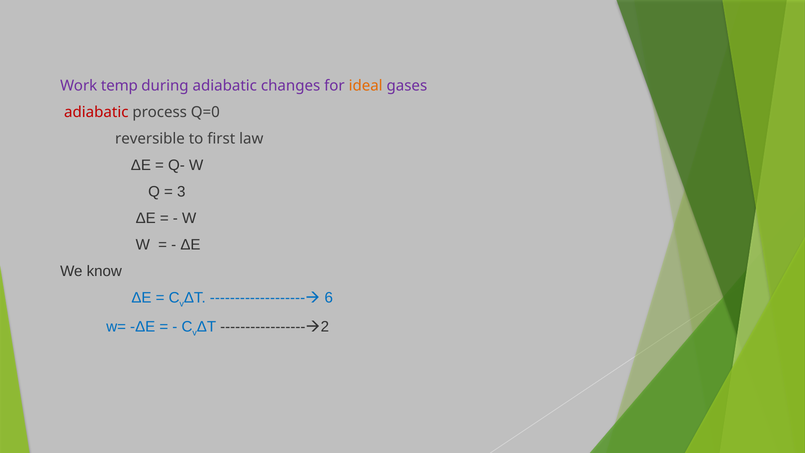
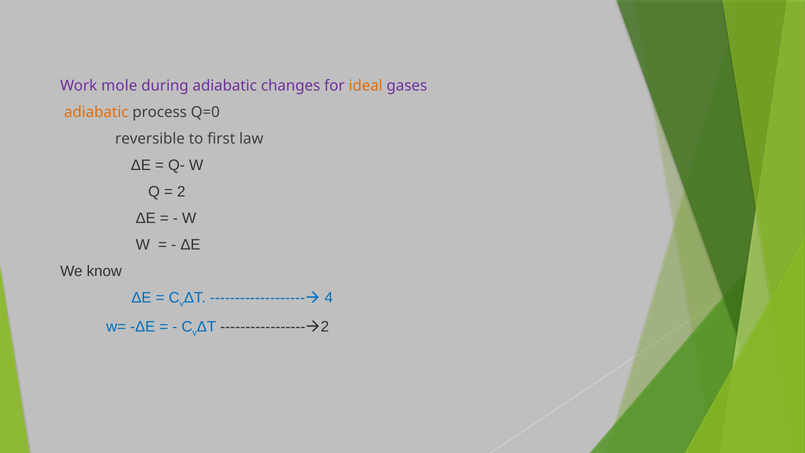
temp: temp -> mole (119, 86)
adiabatic colour: red -> orange (96, 112)
3: 3 -> 2 (181, 192)
6: 6 -> 4 (329, 298)
